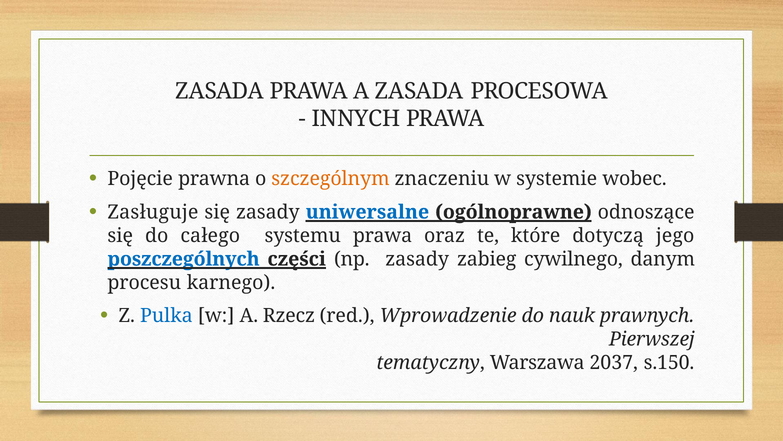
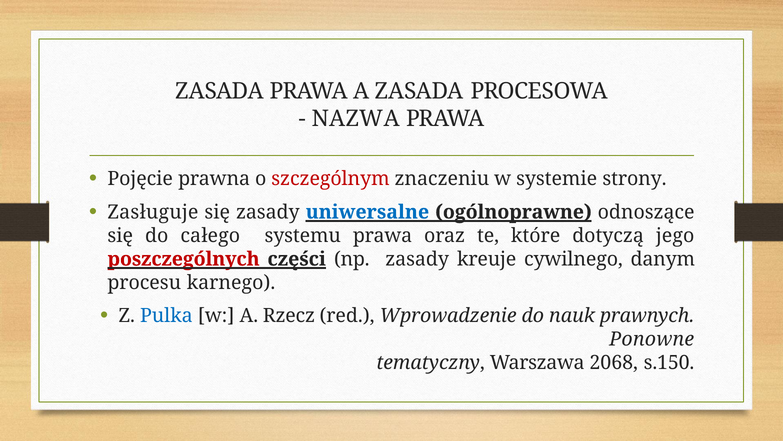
INNYCH: INNYCH -> NAZWA (356, 119)
szczególnym colour: orange -> red (330, 179)
wobec: wobec -> strony (634, 179)
poszczególnych colour: blue -> red (184, 259)
zabieg: zabieg -> kreuje (487, 259)
Pierwszej: Pierwszej -> Ponowne (652, 339)
2037: 2037 -> 2068 (614, 362)
